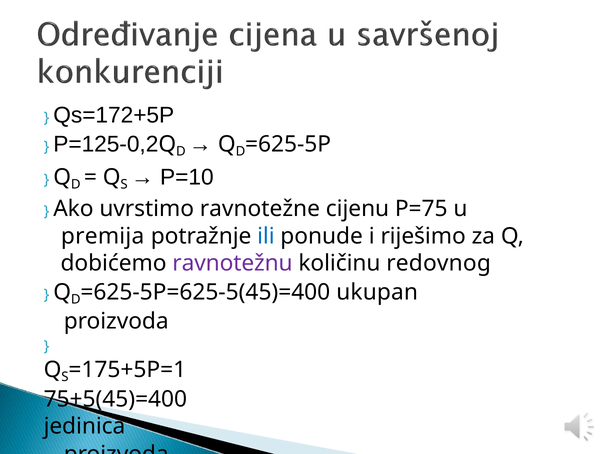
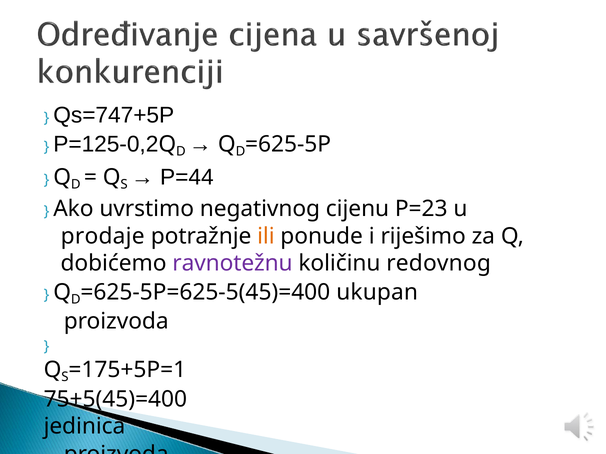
Qs=172+5P: Qs=172+5P -> Qs=747+5P (114, 115)
P=10: P=10 -> P=44 (187, 177)
ravnotežne: ravnotežne -> negativnog (260, 209)
P=75: P=75 -> P=23 (421, 209)
premija: premija -> prodaje (103, 236)
ili colour: blue -> orange (266, 236)
